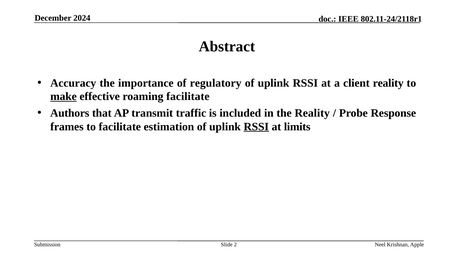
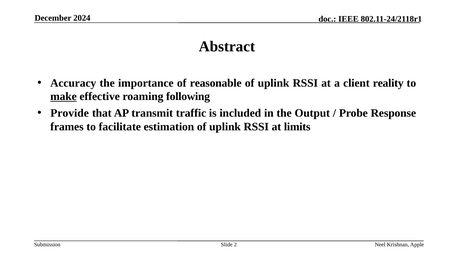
regulatory: regulatory -> reasonable (216, 83)
roaming facilitate: facilitate -> following (188, 97)
Authors: Authors -> Provide (70, 113)
the Reality: Reality -> Output (312, 113)
RSSI underline: present -> none (256, 127)
